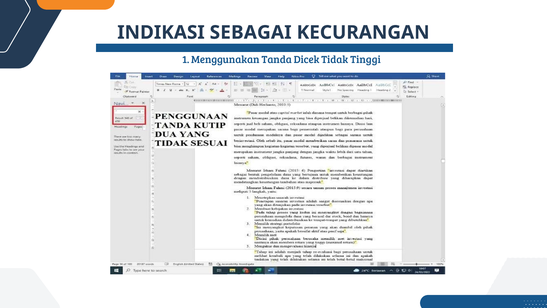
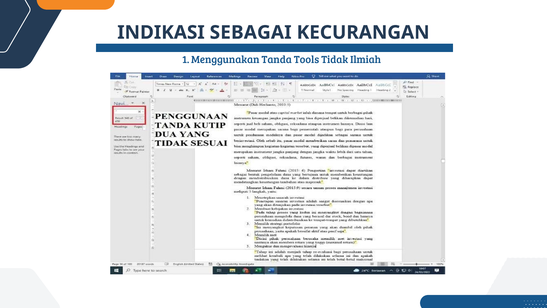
Dicek: Dicek -> Tools (306, 60)
Tinggi: Tinggi -> Ilmiah (366, 60)
